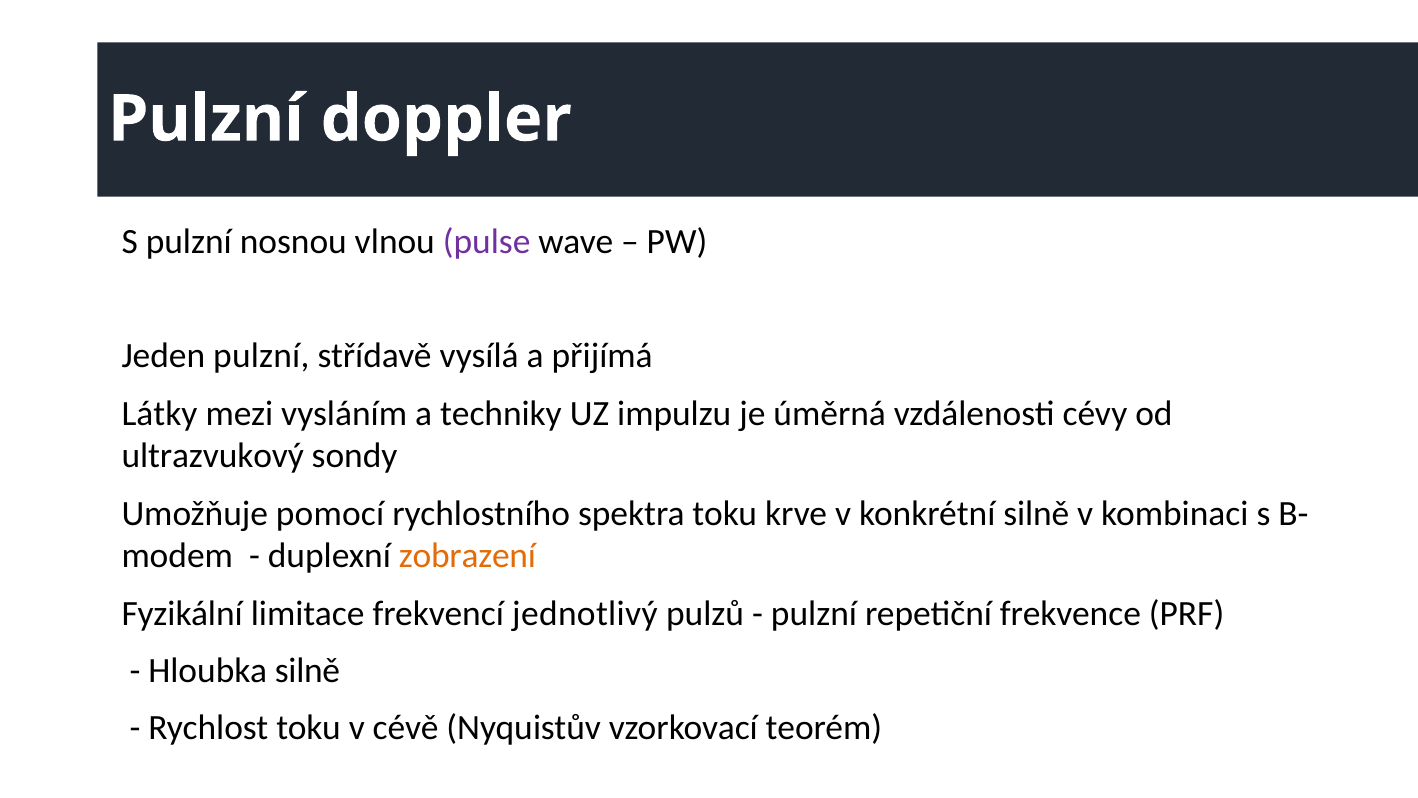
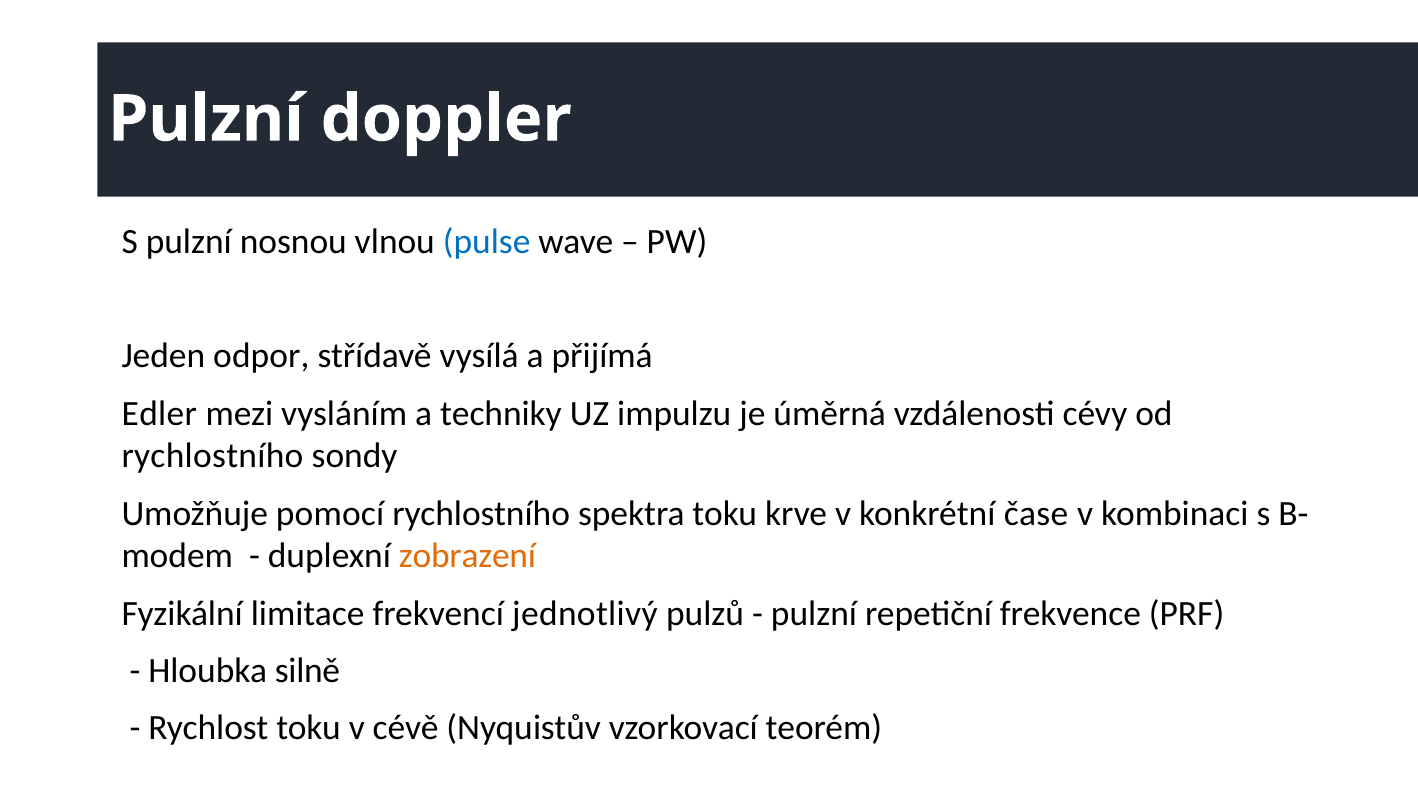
pulse colour: purple -> blue (487, 241)
Jeden pulzní: pulzní -> odpor (261, 356)
Látky: Látky -> Edler (159, 413)
ultrazvukový: ultrazvukový -> rychlostního (212, 456)
konkrétní silně: silně -> čase (1036, 513)
